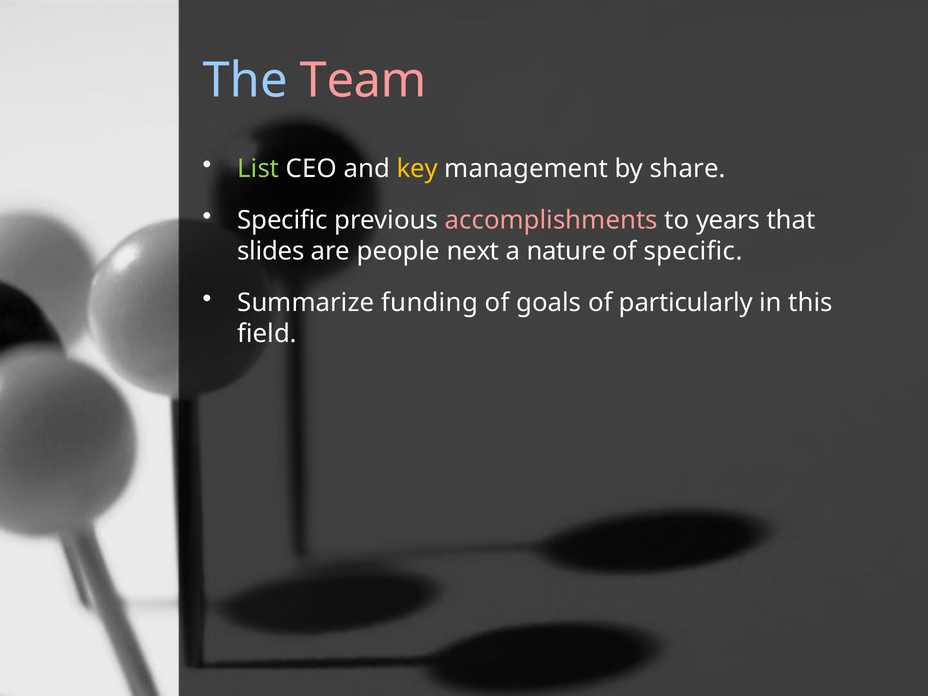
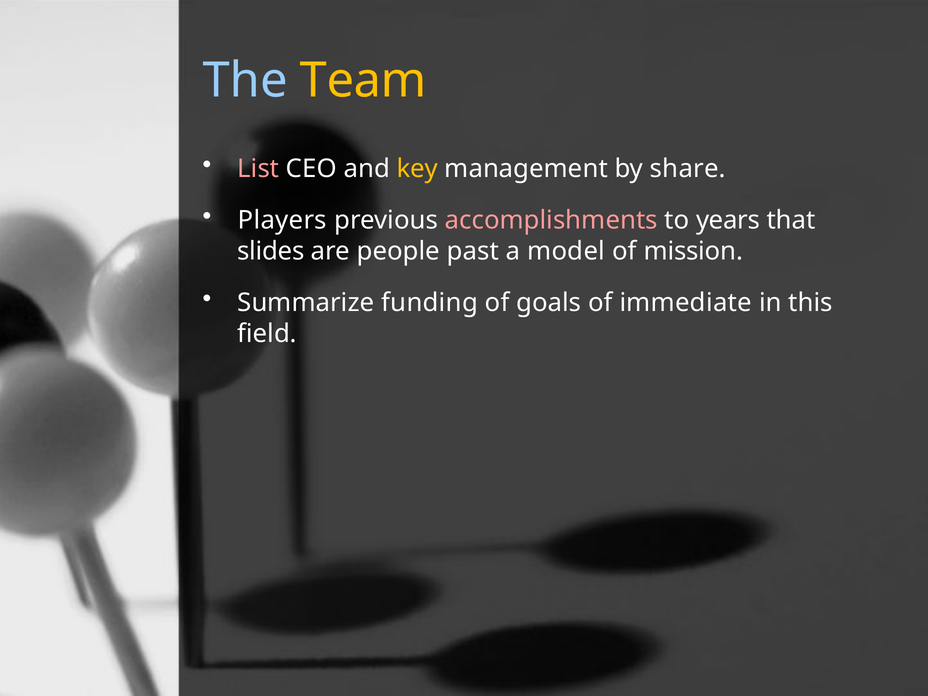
Team colour: pink -> yellow (363, 81)
List colour: light green -> pink (258, 169)
Specific: Specific -> Players (282, 220)
next: next -> past (473, 251)
nature: nature -> model (566, 251)
of specific: specific -> mission (693, 251)
particularly: particularly -> immediate (686, 303)
